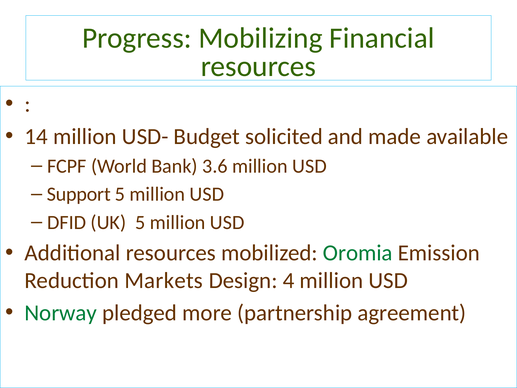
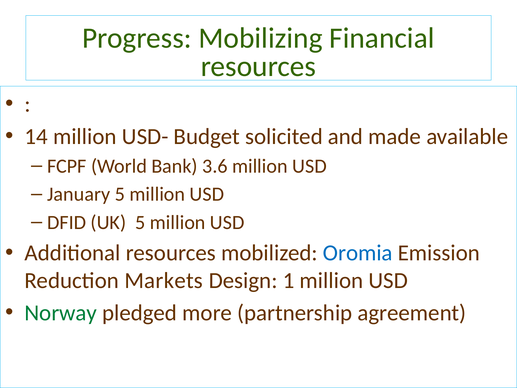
Support: Support -> January (79, 194)
Oromia colour: green -> blue (358, 253)
4: 4 -> 1 (289, 280)
